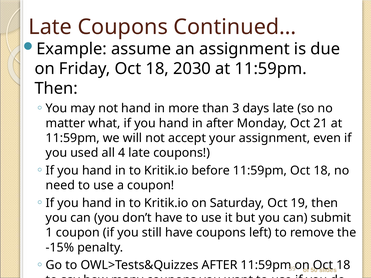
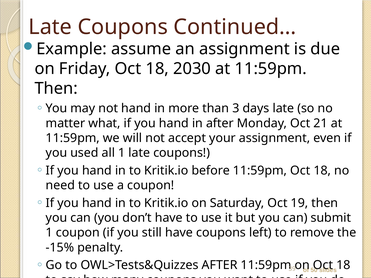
all 4: 4 -> 1 (122, 153)
